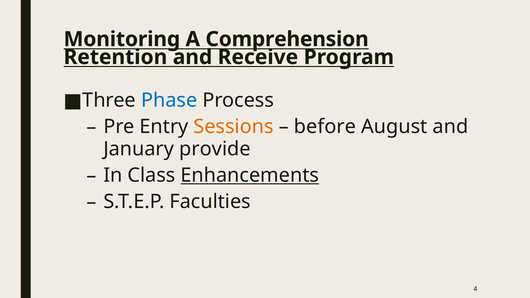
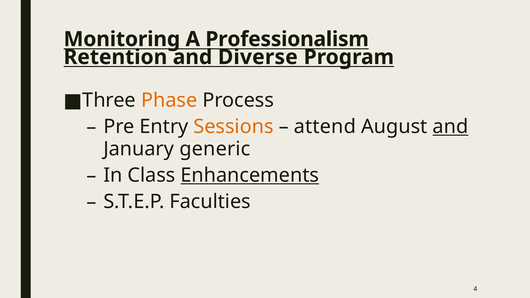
Comprehension: Comprehension -> Professionalism (287, 39)
Receive: Receive -> Diverse (258, 57)
Phase colour: blue -> orange (169, 100)
before: before -> attend (325, 127)
and underline: none -> present (450, 127)
provide: provide -> generic (215, 149)
